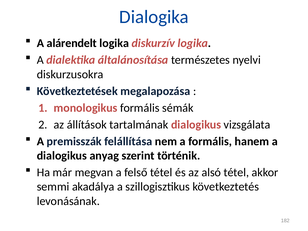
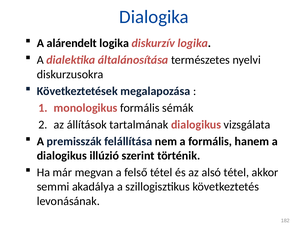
anyag: anyag -> illúzió (104, 156)
